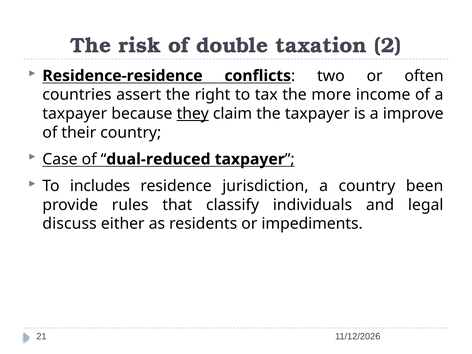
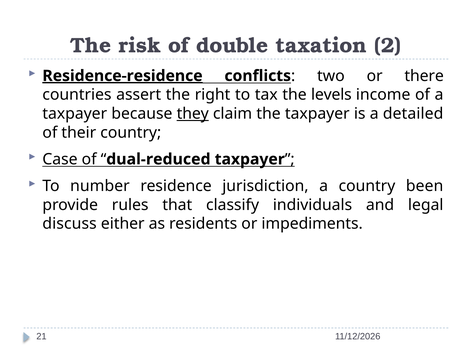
Residence-residence underline: none -> present (123, 76)
often: often -> there (424, 76)
more: more -> levels (331, 95)
improve: improve -> detailed (413, 114)
includes: includes -> number (100, 186)
